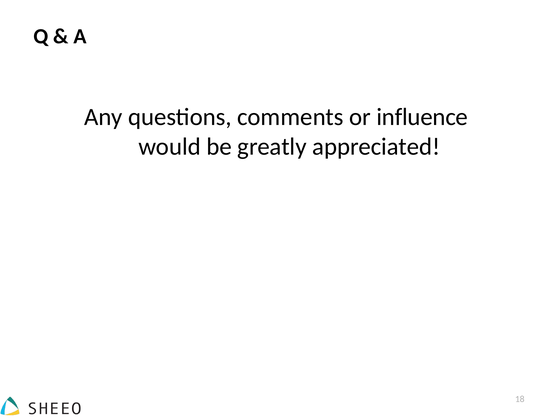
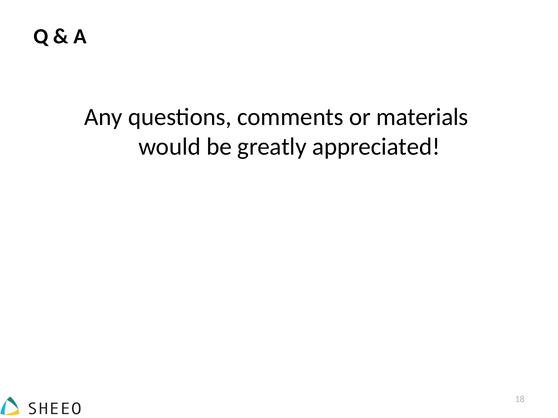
influence: influence -> materials (422, 117)
